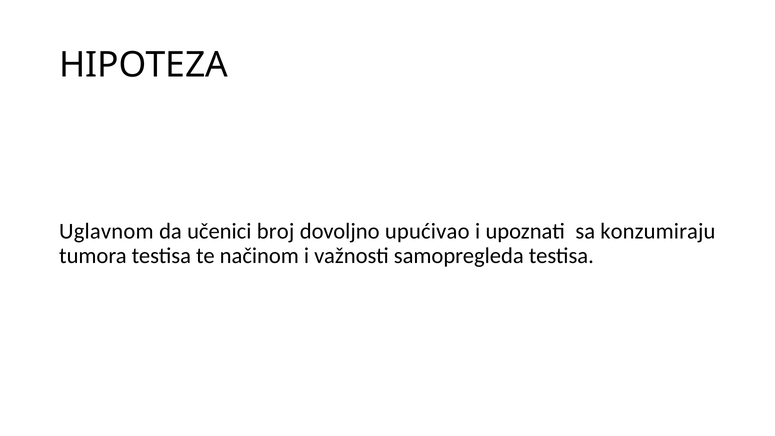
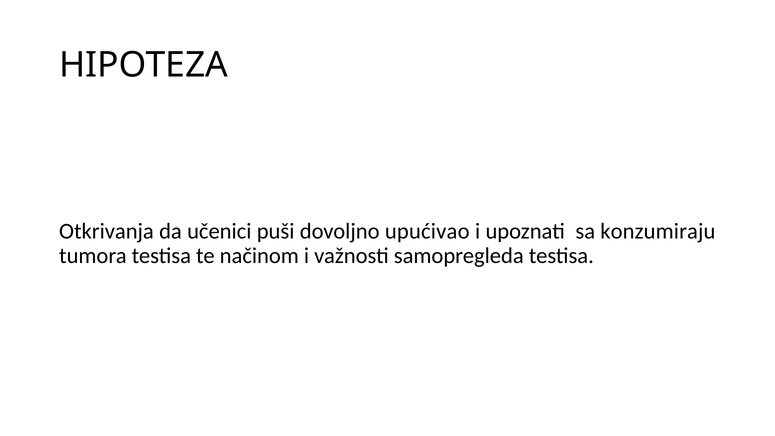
Uglavnom: Uglavnom -> Otkrivanja (106, 231)
broj: broj -> puši (276, 231)
